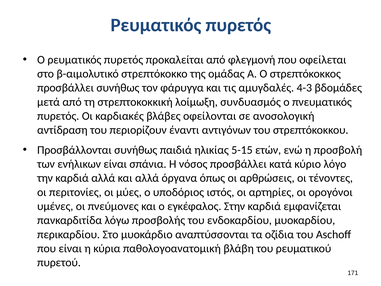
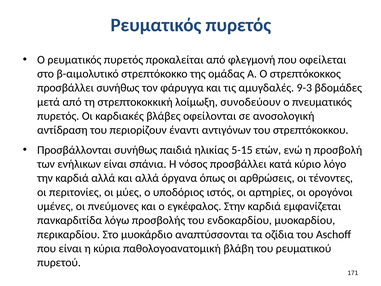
4-3: 4-3 -> 9-3 (304, 88)
συνδυασμός: συνδυασμός -> συνοδεύουν (251, 102)
